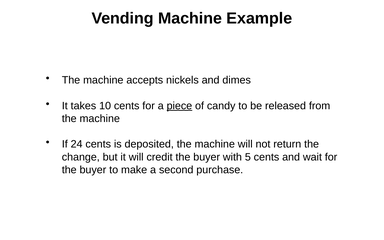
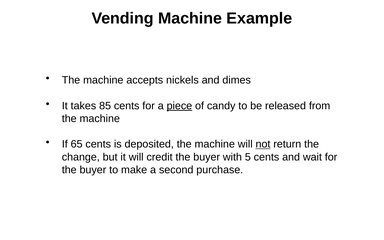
10: 10 -> 85 (105, 106)
24: 24 -> 65 (77, 144)
not underline: none -> present (263, 144)
